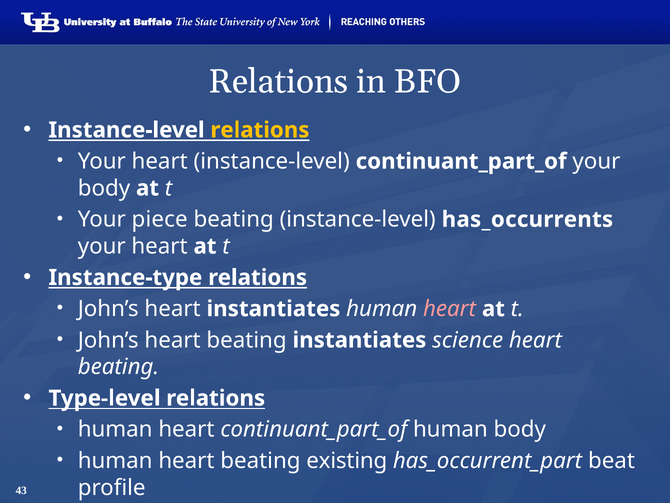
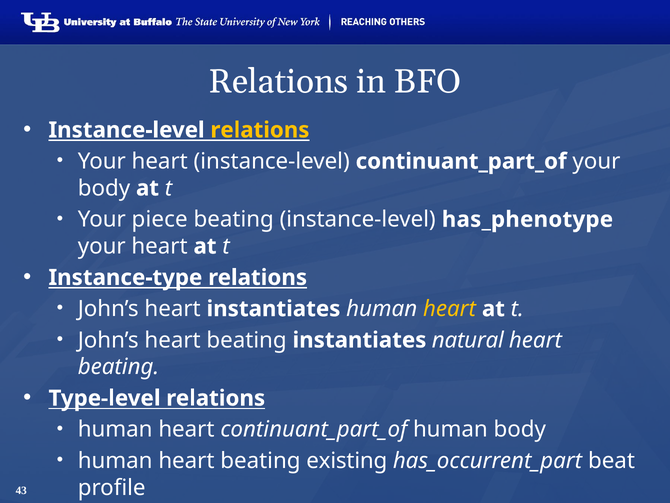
has_occurrents: has_occurrents -> has_phenotype (527, 219)
heart colour: pink -> yellow (449, 309)
science: science -> natural (468, 340)
